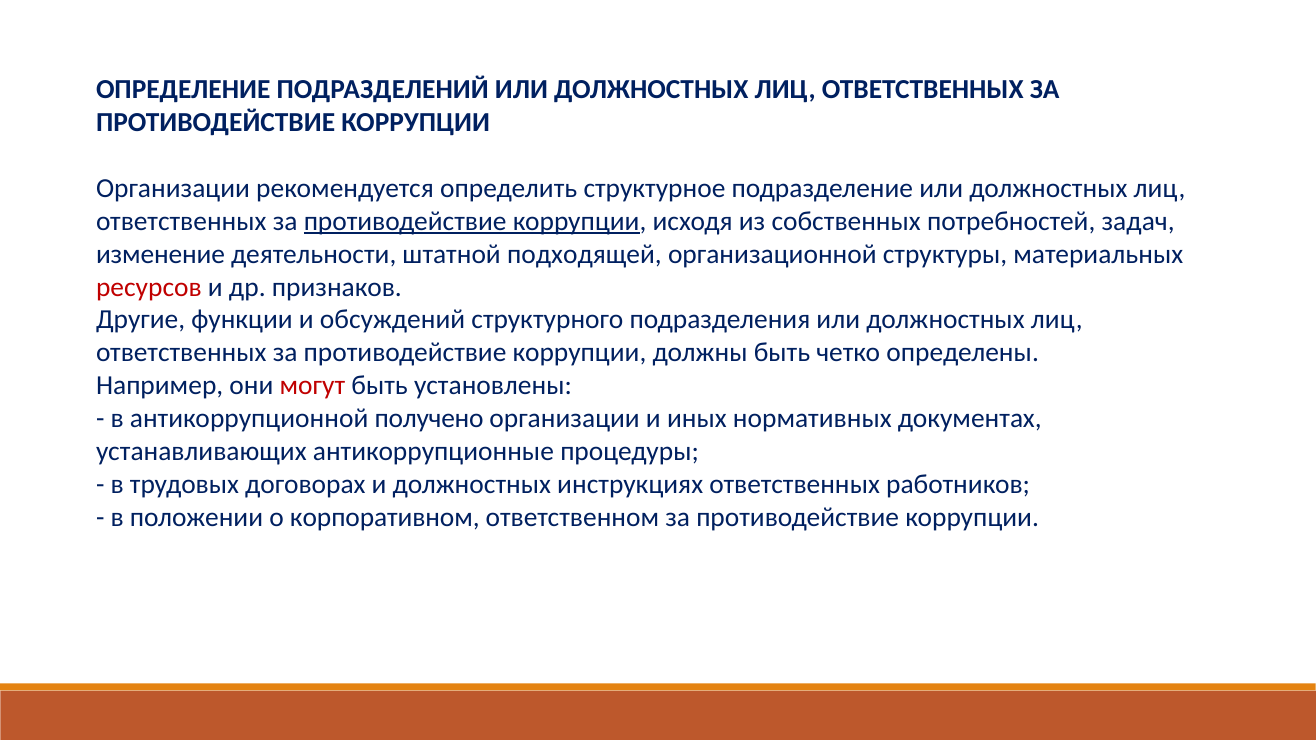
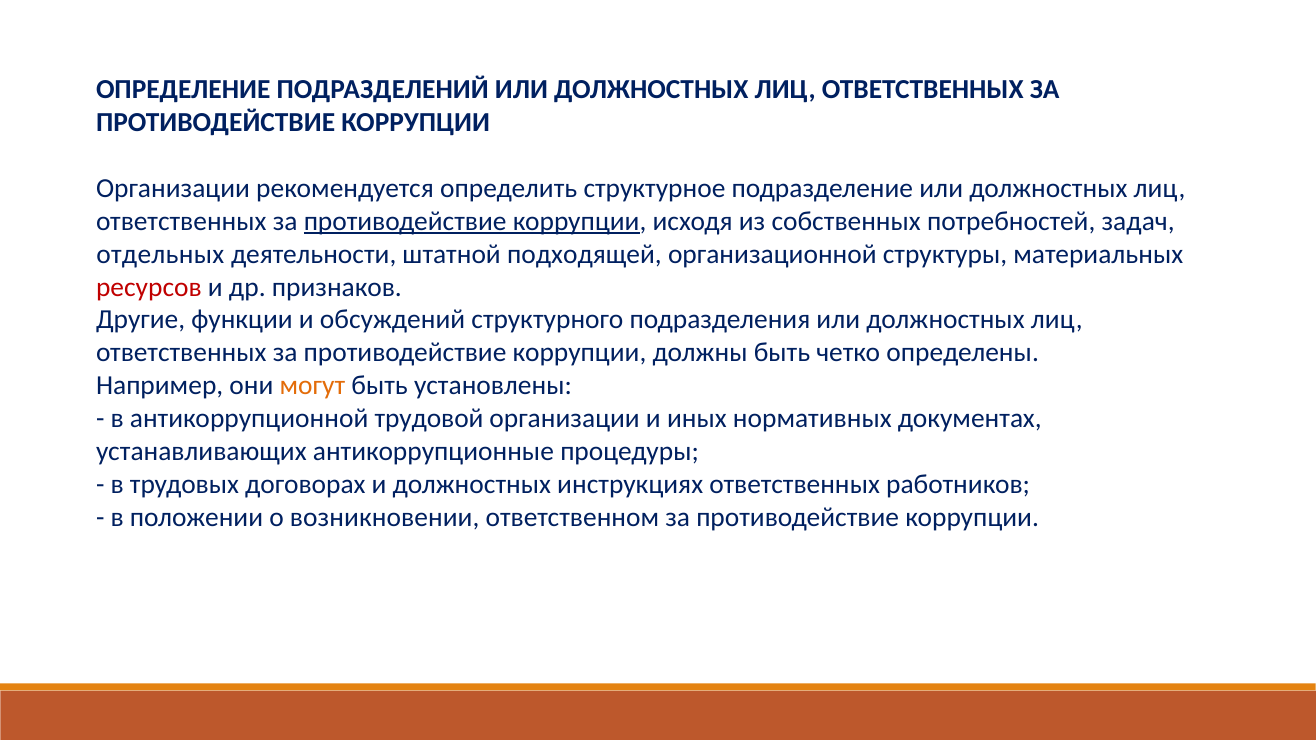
изменение: изменение -> отдельных (160, 254)
могут colour: red -> orange (312, 386)
получено: получено -> трудовой (429, 419)
корпоративном: корпоративном -> возникновении (385, 517)
